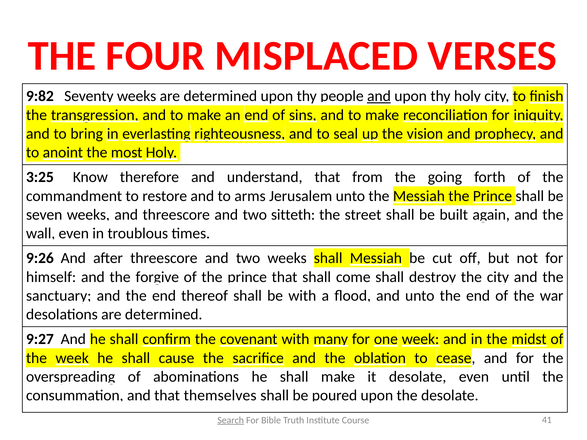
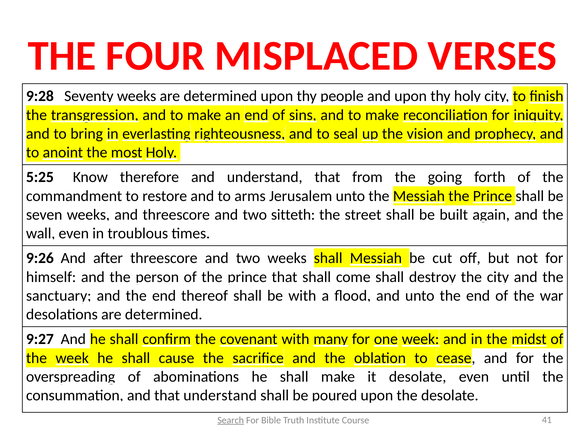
9:82: 9:82 -> 9:28 (40, 96)
and underline: present -> none (379, 96)
3:25: 3:25 -> 5:25 (40, 177)
forgive: forgive -> person (157, 277)
that themselves: themselves -> understand (220, 396)
